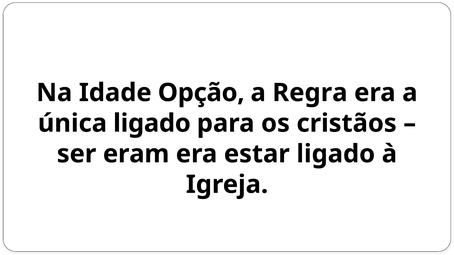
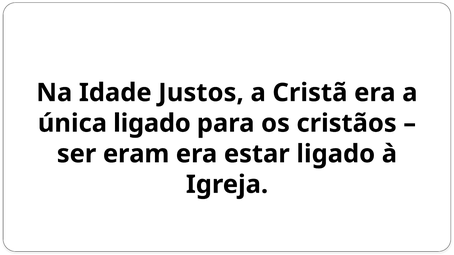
Opção: Opção -> Justos (201, 93)
Regra: Regra -> Cristã (310, 93)
